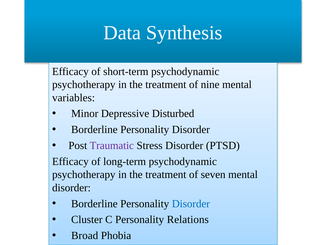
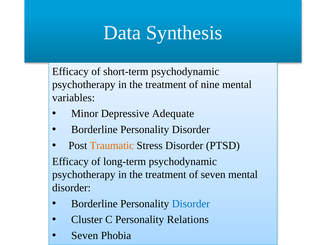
Disturbed: Disturbed -> Adequate (173, 113)
Traumatic colour: purple -> orange (112, 145)
Broad: Broad -> Seven (85, 235)
